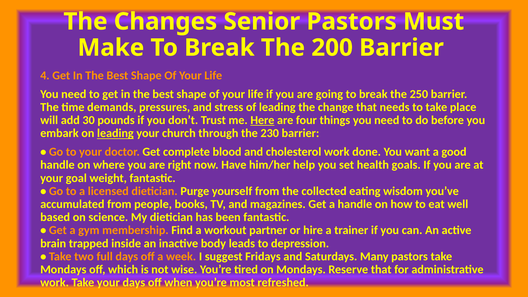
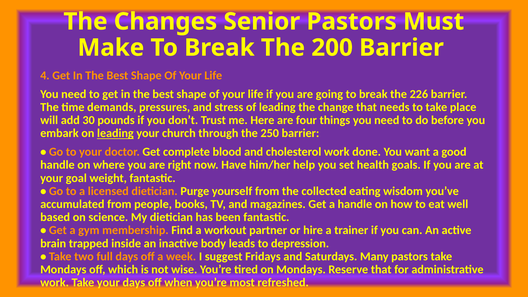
250: 250 -> 226 (419, 94)
Here underline: present -> none (262, 120)
230: 230 -> 250 (270, 133)
